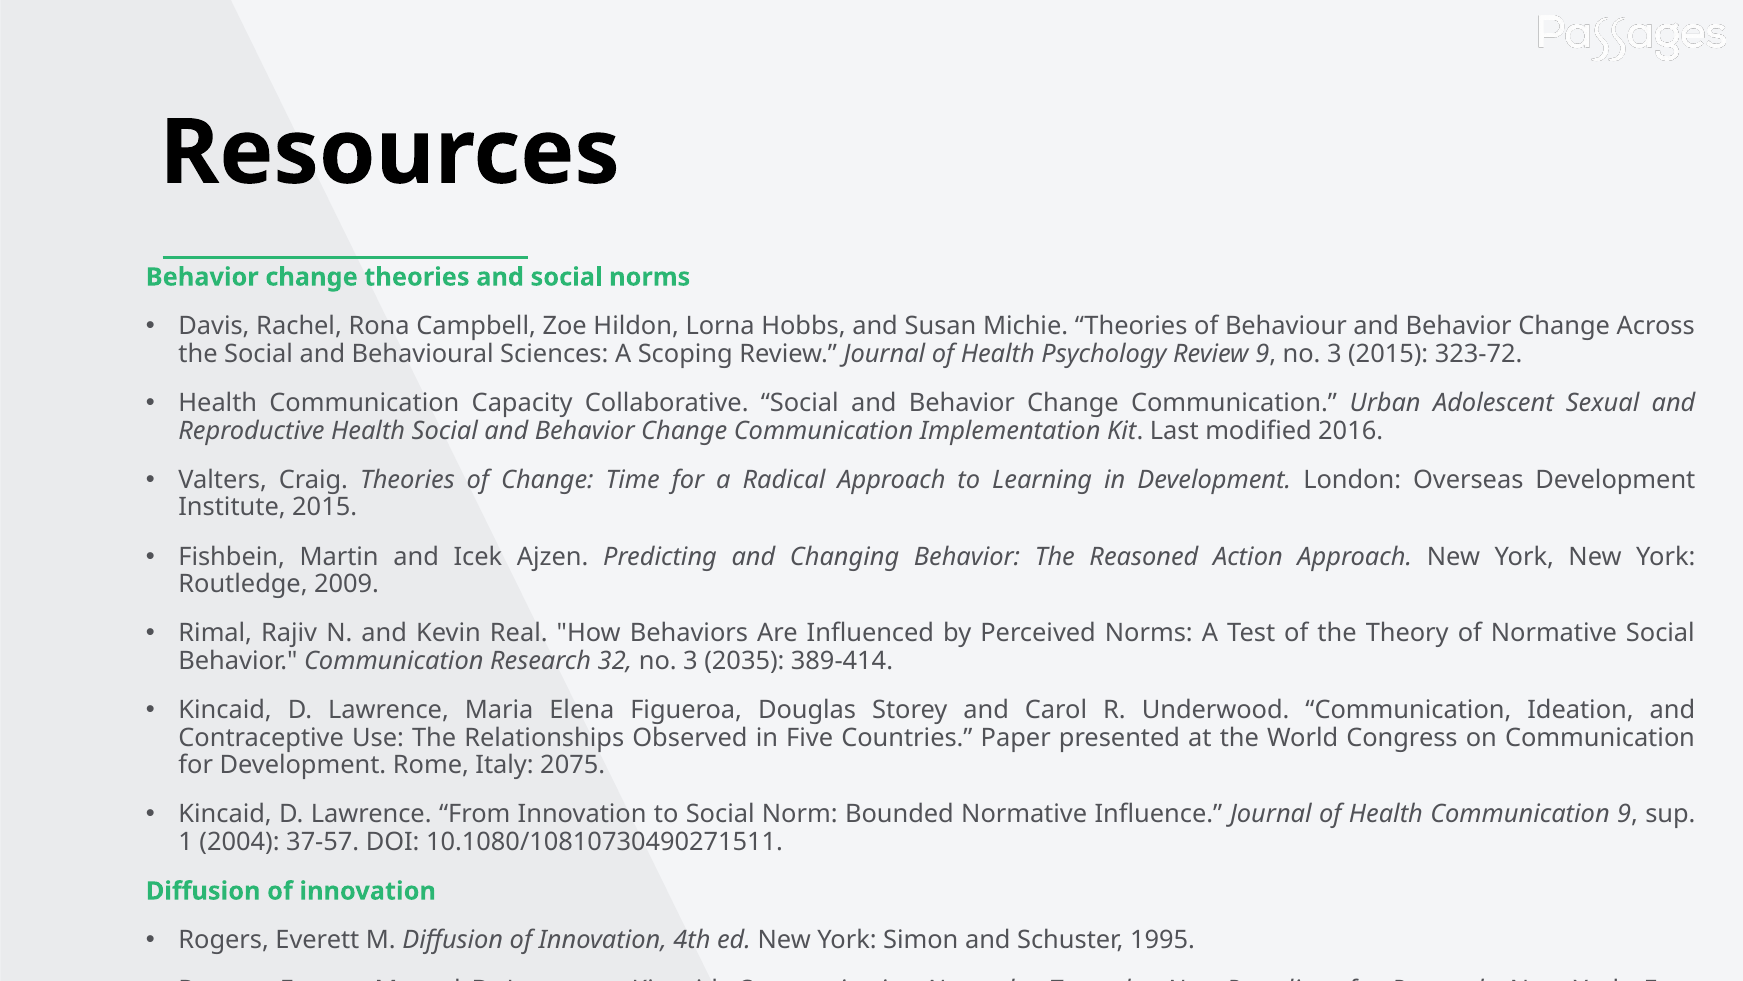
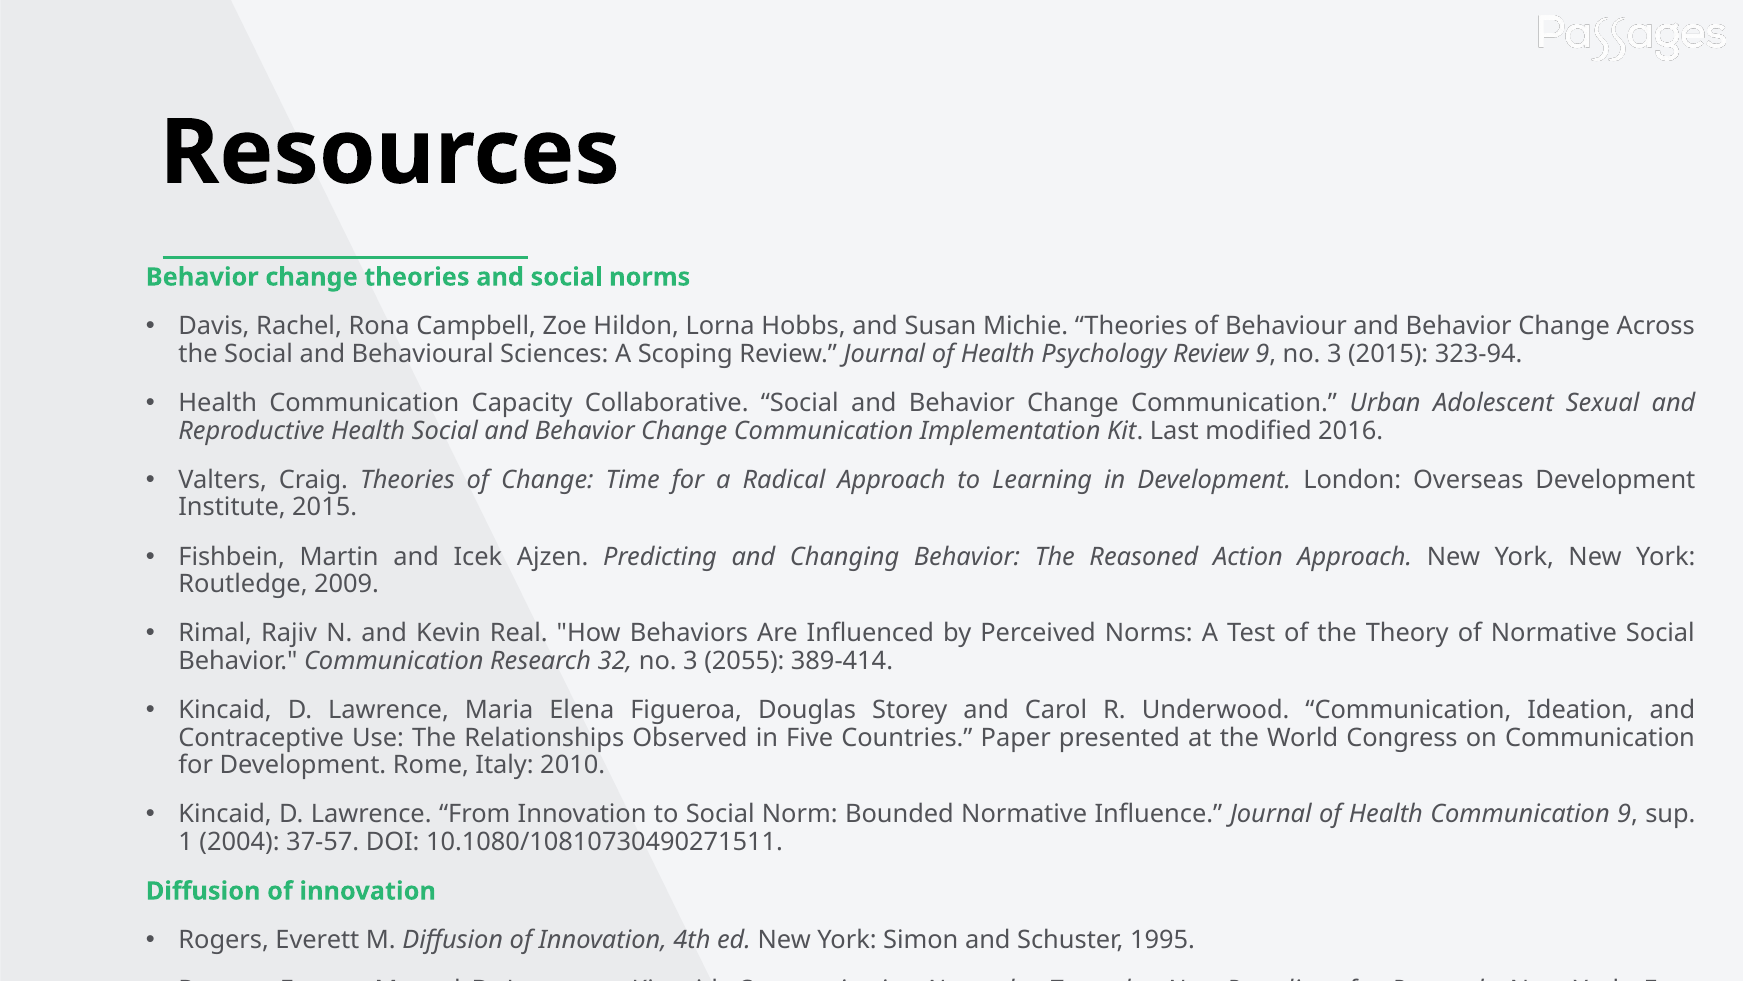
323-72: 323-72 -> 323-94 (1479, 354)
2035: 2035 -> 2055 (744, 661)
2075: 2075 -> 2010 (573, 765)
